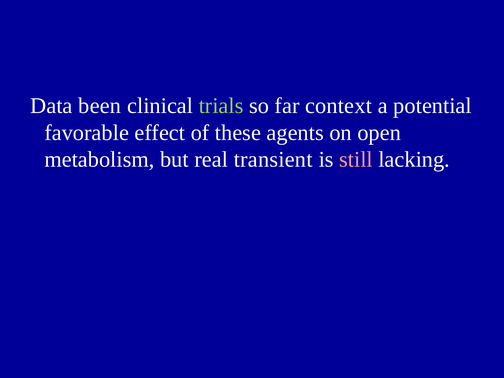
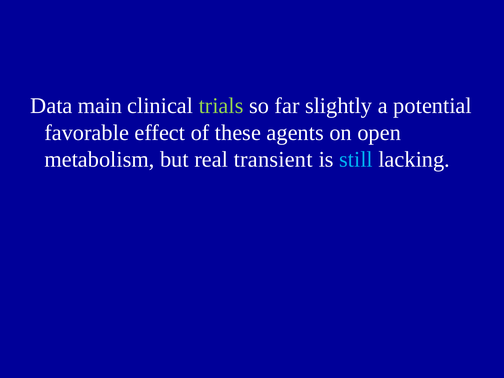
been: been -> main (100, 106)
context: context -> slightly (339, 106)
still colour: pink -> light blue (356, 160)
